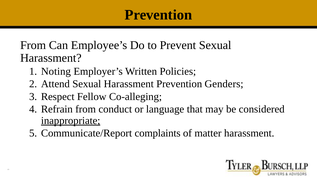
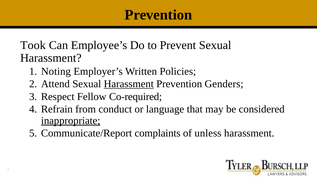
From: From -> Took (33, 45)
Harassment underline: none -> present (129, 84)
Co-alleging: Co-alleging -> Co-required (136, 97)
matter: matter -> unless (208, 133)
